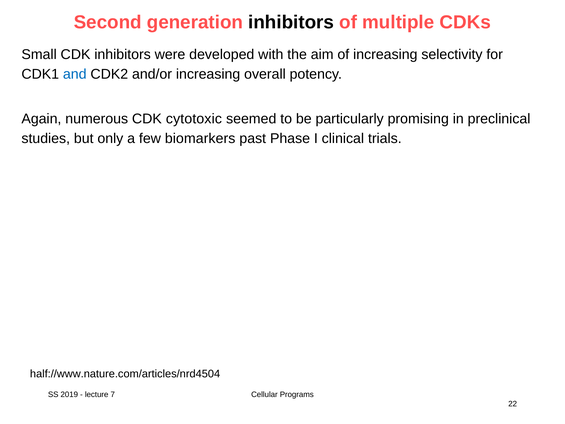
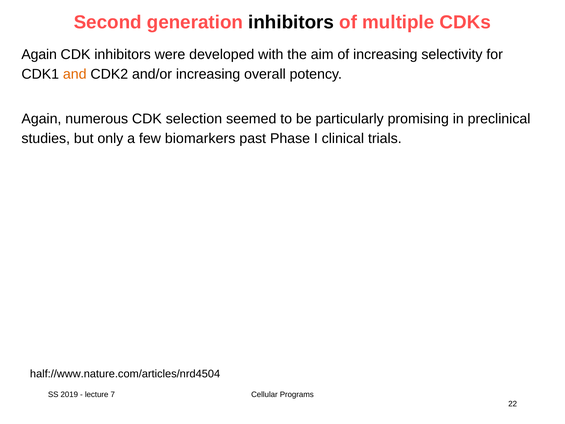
Small: Small -> Again (39, 54)
and colour: blue -> orange (75, 74)
cytotoxic: cytotoxic -> selection (194, 119)
